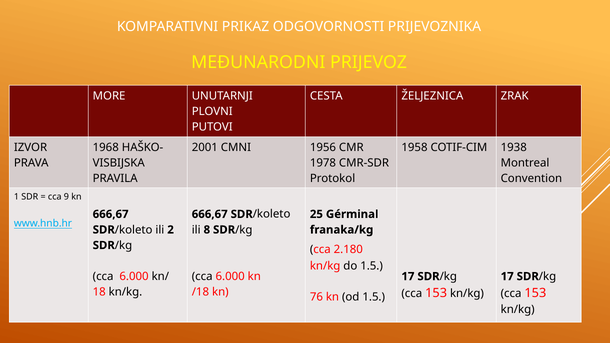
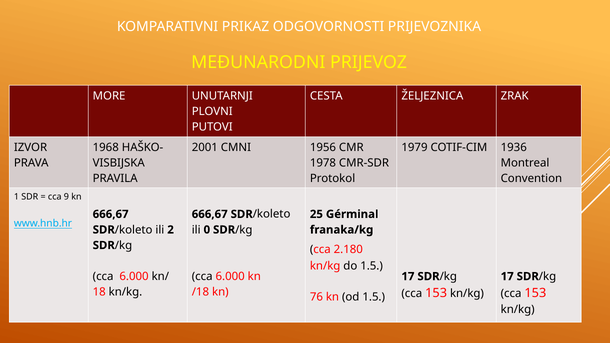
1958: 1958 -> 1979 (414, 147)
1938: 1938 -> 1936 (514, 147)
8: 8 -> 0 (207, 230)
